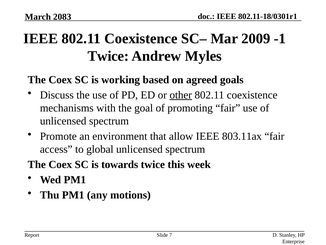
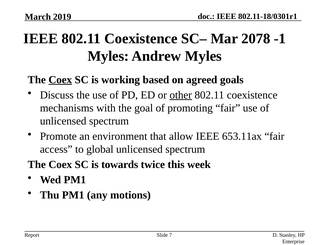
2083: 2083 -> 2019 (62, 17)
2009: 2009 -> 2078 (256, 38)
Twice: Twice -> Myles (108, 56)
Coex underline: none -> present (60, 80)
803.11ax: 803.11ax -> 653.11ax (242, 136)
